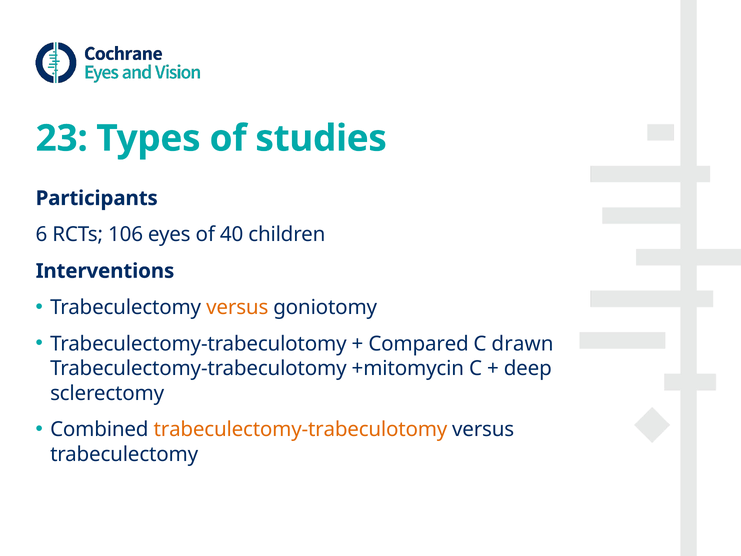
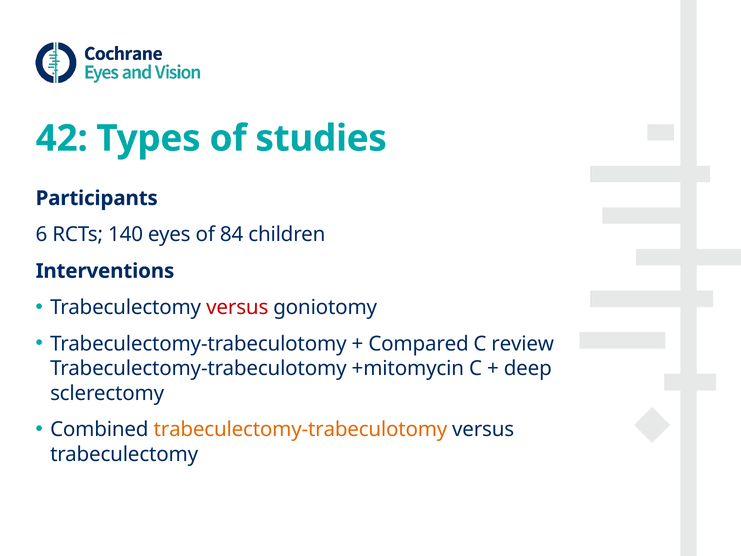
23: 23 -> 42 (62, 138)
106: 106 -> 140 (126, 235)
40: 40 -> 84 (232, 235)
versus colour: orange -> red (237, 307)
drawn: drawn -> review (523, 344)
